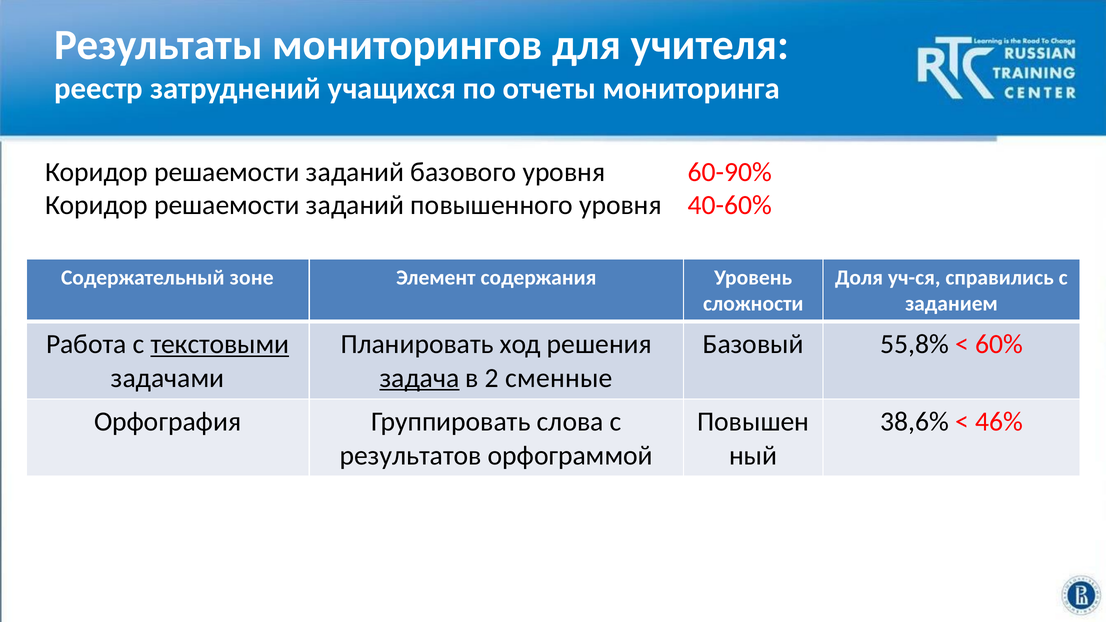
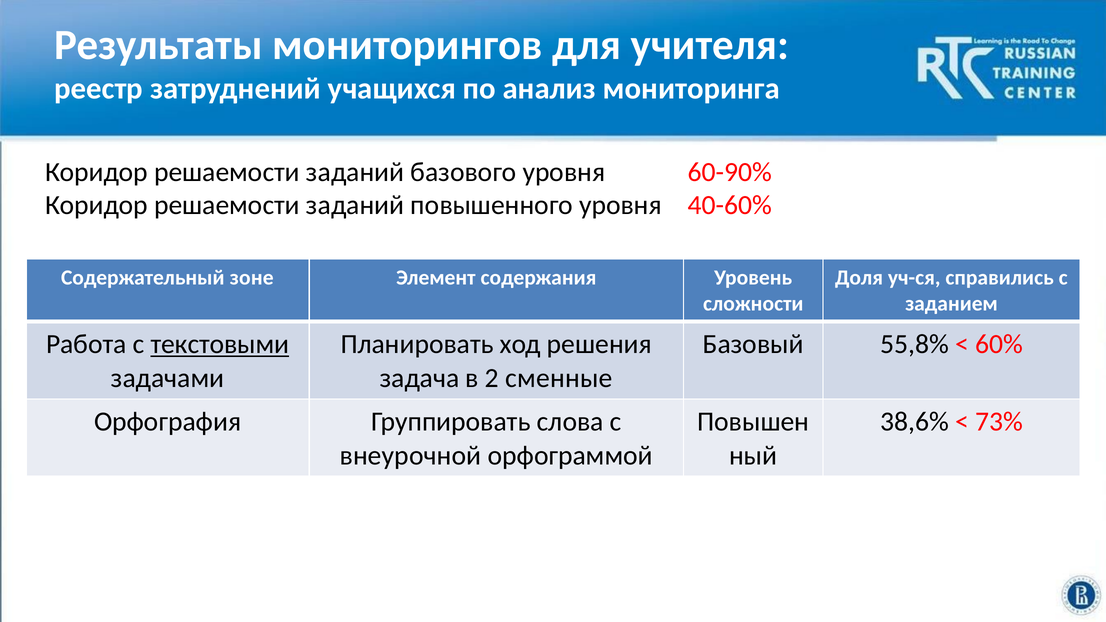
отчеты: отчеты -> анализ (549, 88)
задача underline: present -> none (420, 378)
46%: 46% -> 73% (999, 422)
результатов: результатов -> внеурочной (411, 456)
